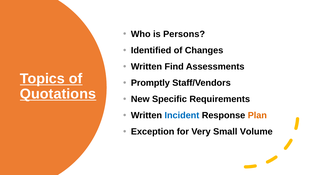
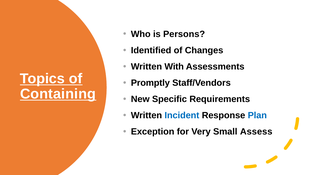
Find: Find -> With (174, 67)
Quotations: Quotations -> Containing (58, 94)
Plan colour: orange -> blue (257, 116)
Volume: Volume -> Assess (256, 132)
